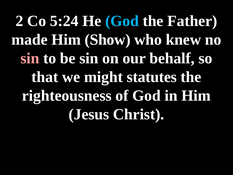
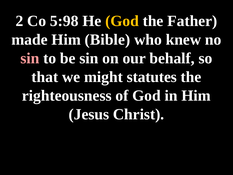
5:24: 5:24 -> 5:98 (64, 21)
God colour: light blue -> yellow (122, 21)
Show: Show -> Bible (107, 40)
